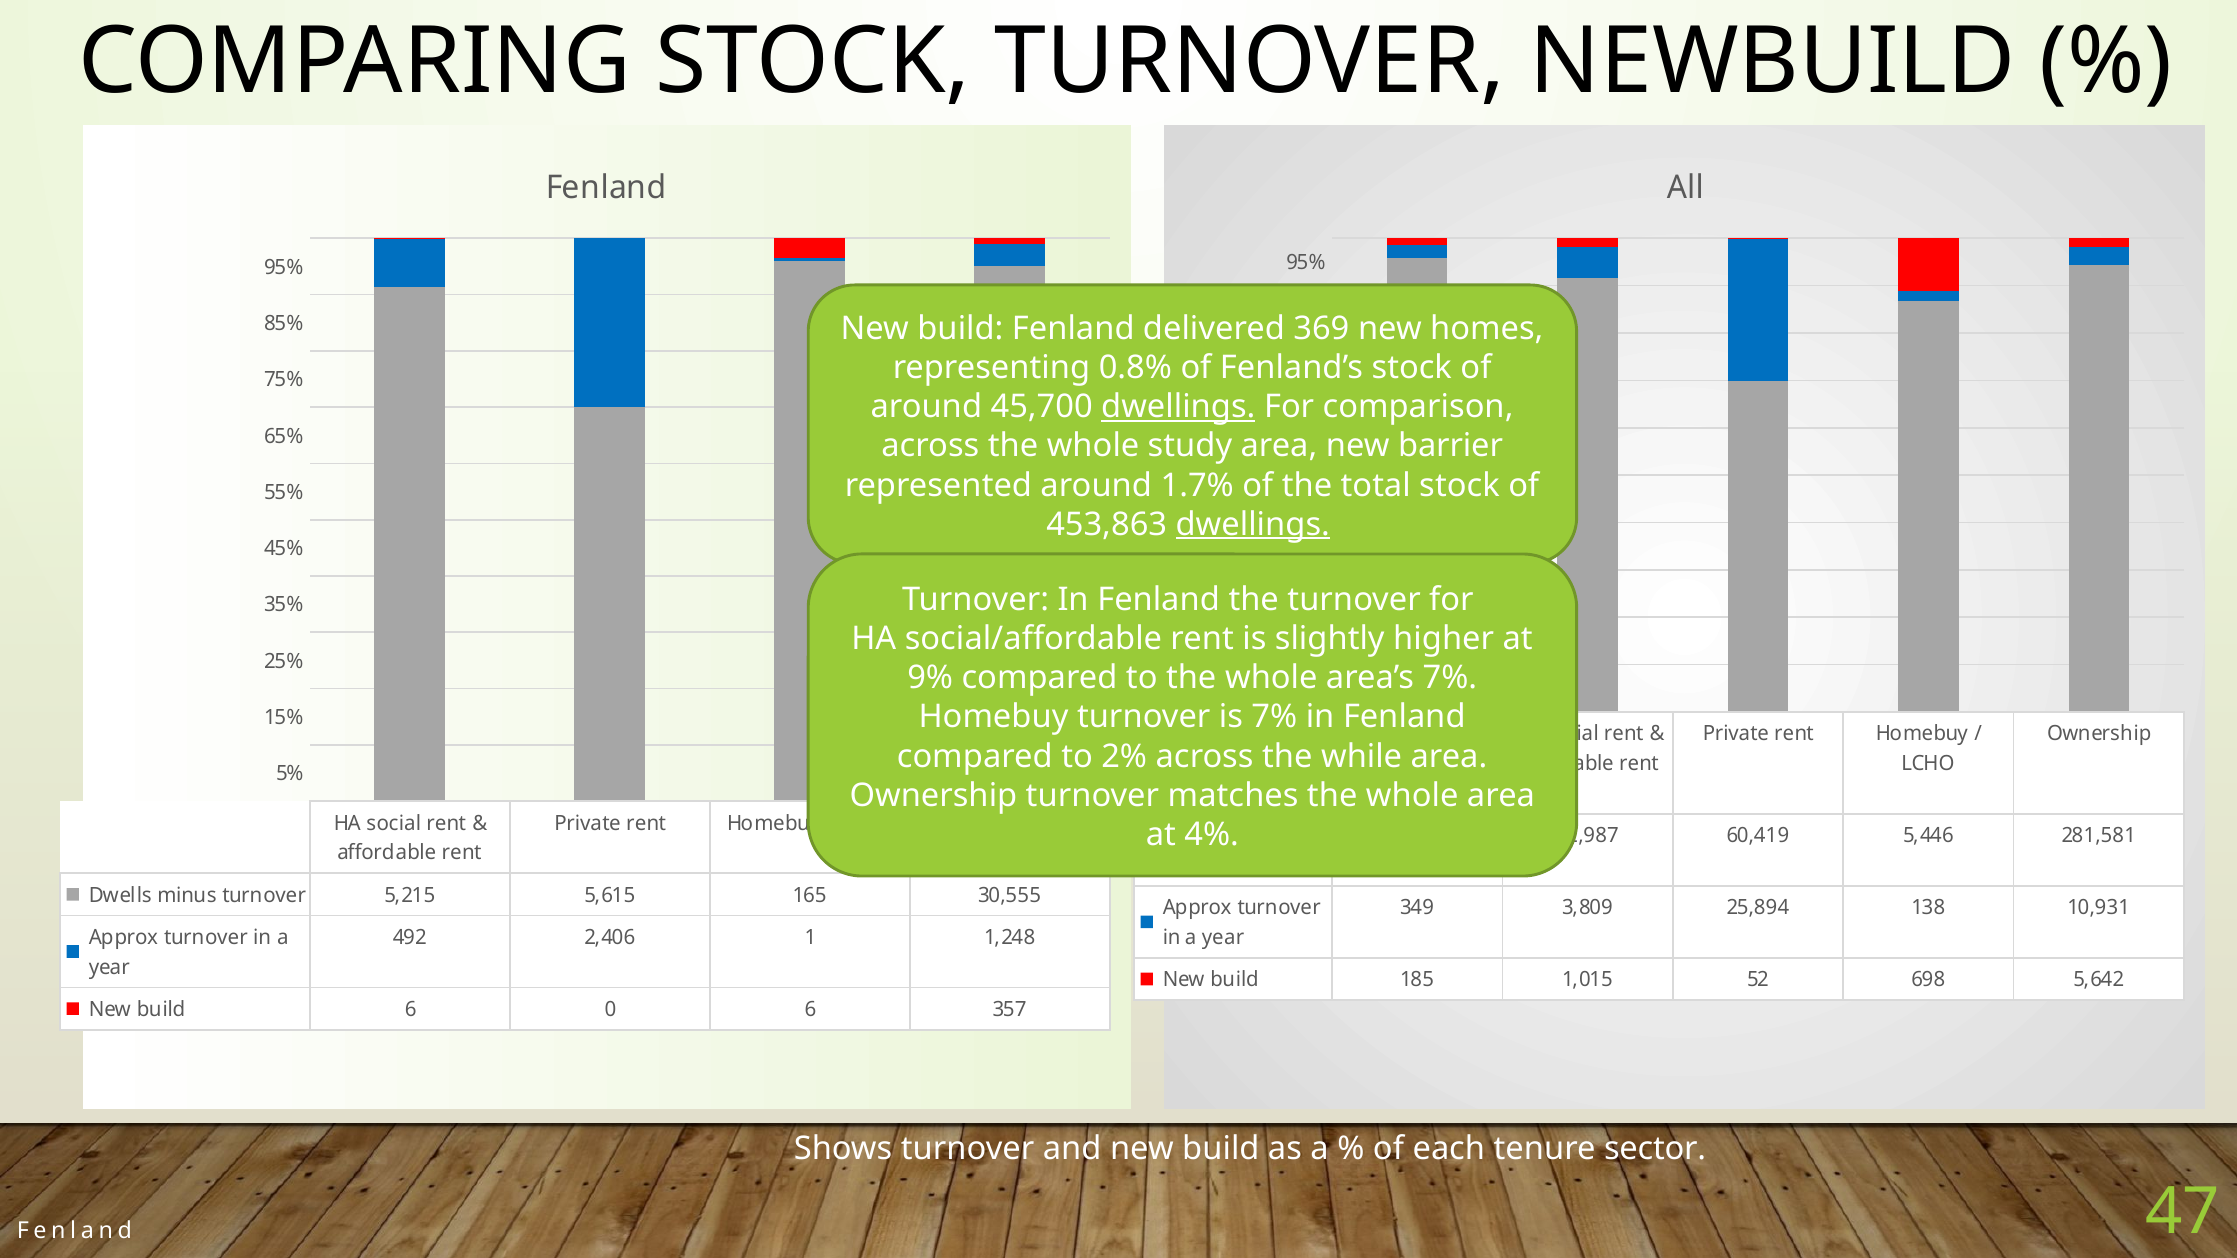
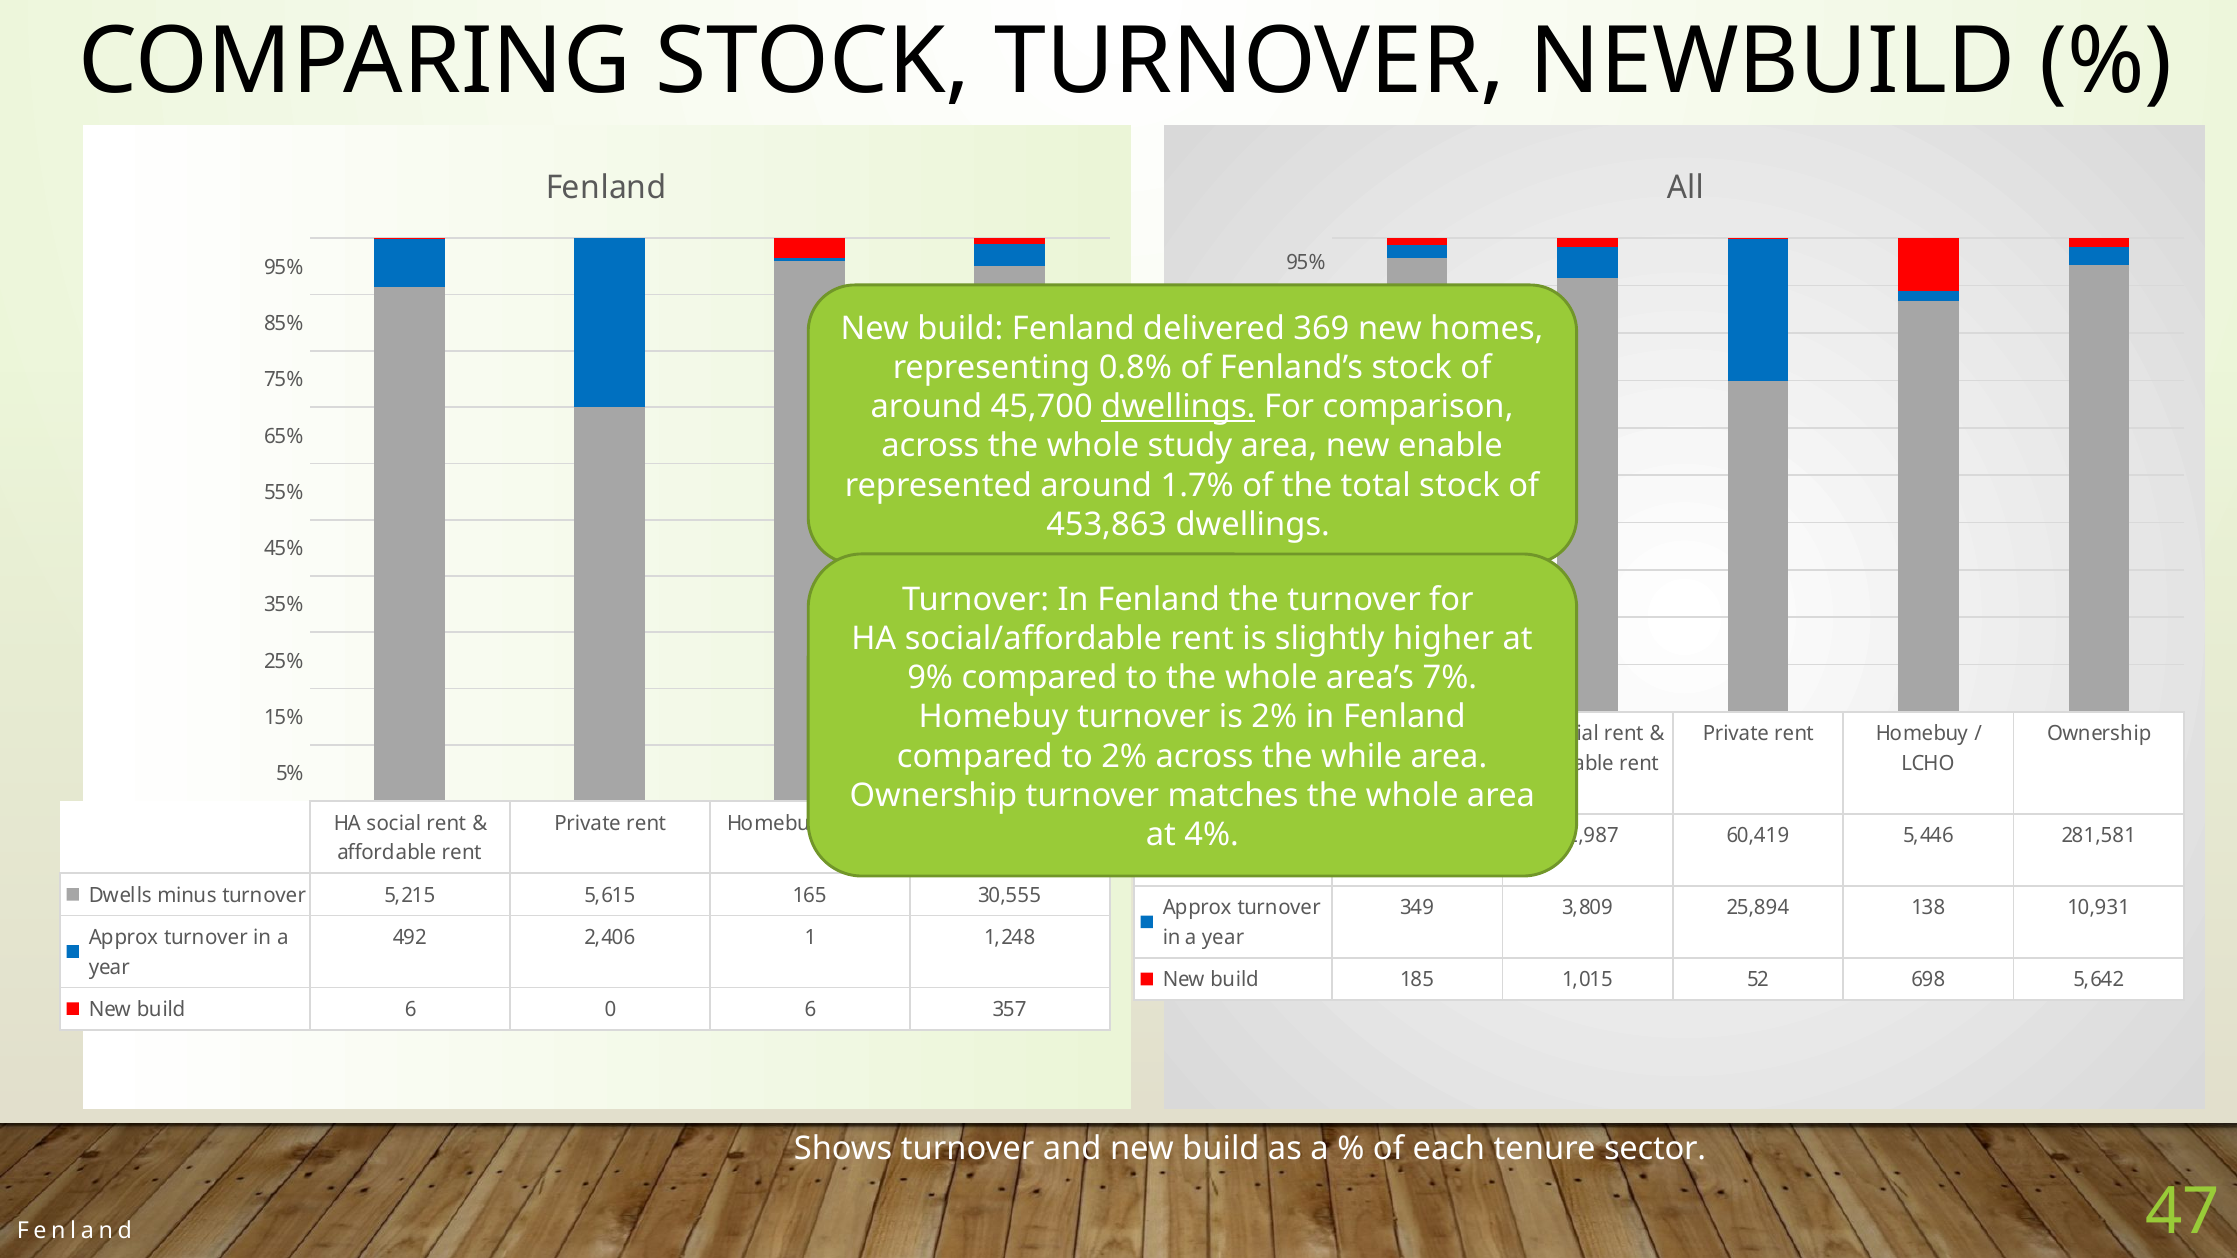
barrier: barrier -> enable (1450, 446)
dwellings underline: present -> none (1253, 525)
is 7%: 7% -> 2% (1274, 717)
